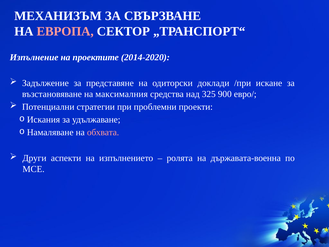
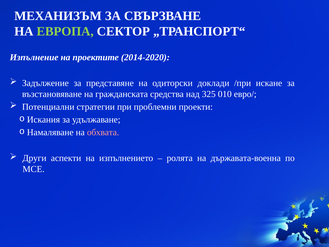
ЕВРОПА colour: pink -> light green (65, 31)
максималния: максималния -> гражданската (122, 94)
900: 900 -> 010 (225, 94)
